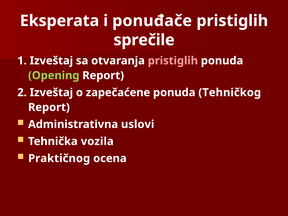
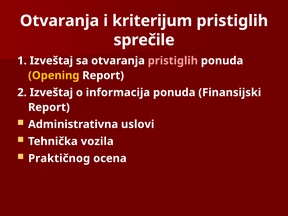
Eksperata: Eksperata -> Otvaranja (60, 21)
ponuđače: ponuđače -> kriterijum (152, 21)
Opening colour: light green -> yellow (54, 75)
zapečaćene: zapečaćene -> informacija (118, 92)
Tehničkog: Tehničkog -> Finansijski (230, 92)
